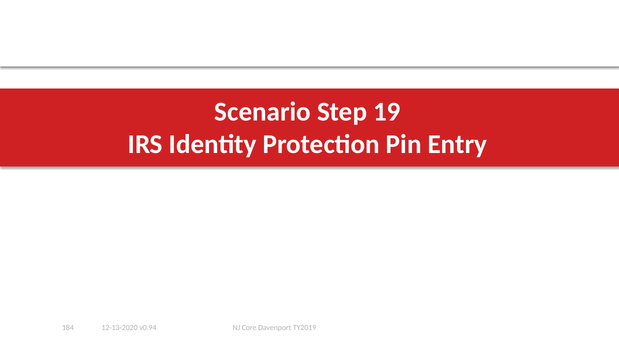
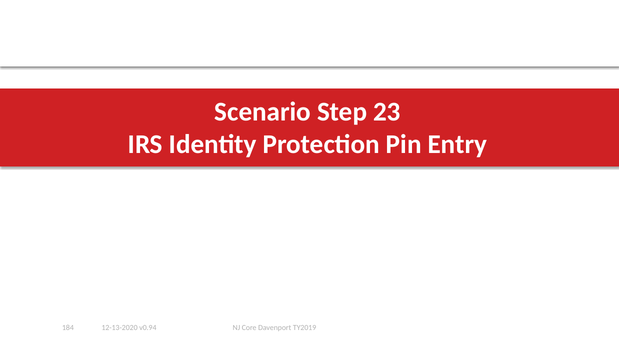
19: 19 -> 23 (387, 112)
